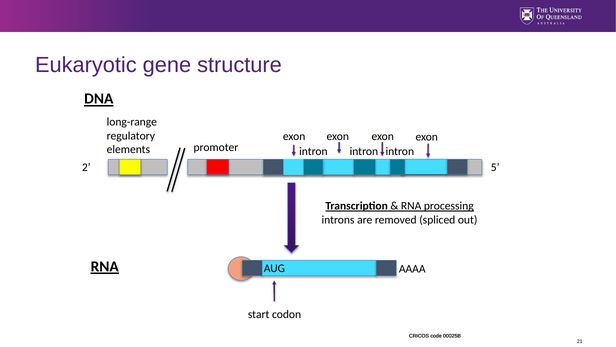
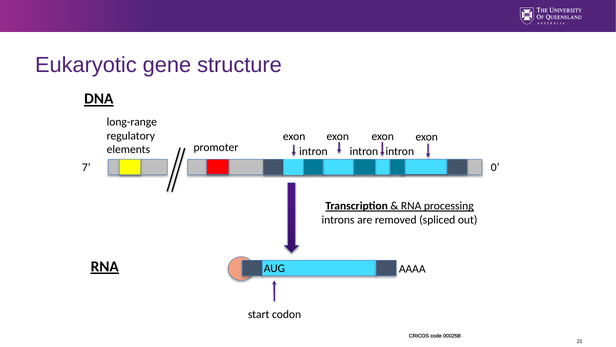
2: 2 -> 7 (86, 167)
5: 5 -> 0 (495, 167)
